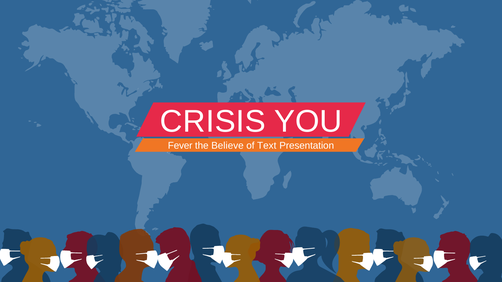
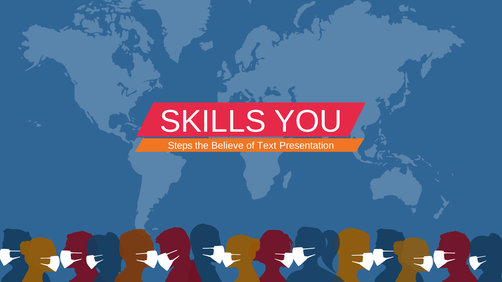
CRISIS: CRISIS -> SKILLS (213, 122)
Fever: Fever -> Steps (180, 146)
